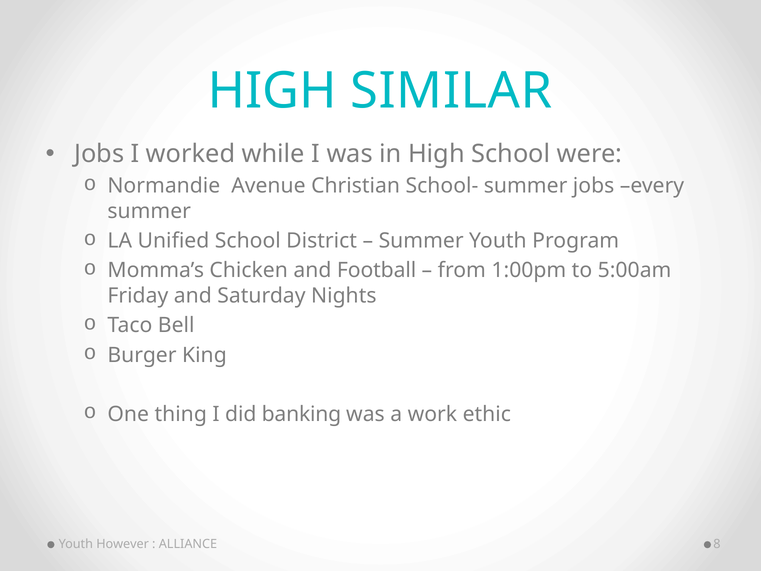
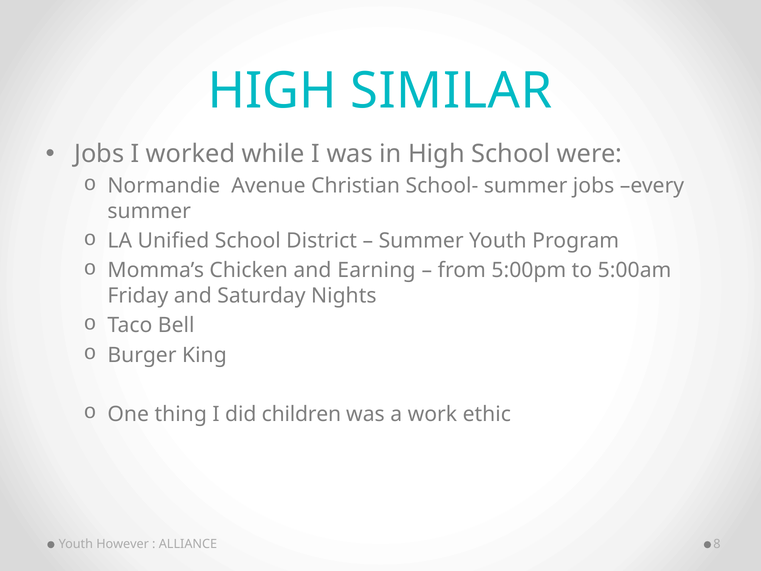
Football: Football -> Earning (376, 270)
1:00pm: 1:00pm -> 5:00pm (529, 270)
banking: banking -> children (301, 414)
